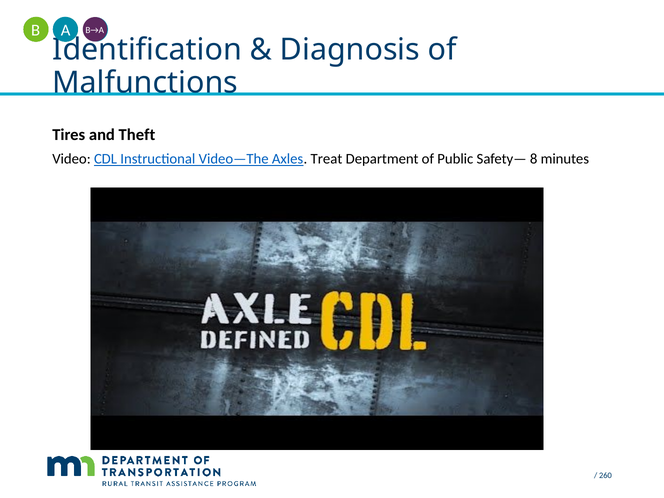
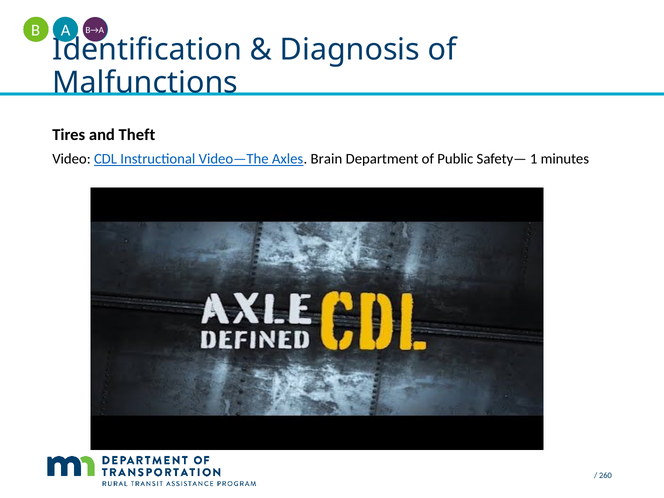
Treat: Treat -> Brain (326, 159)
8: 8 -> 1 (534, 159)
